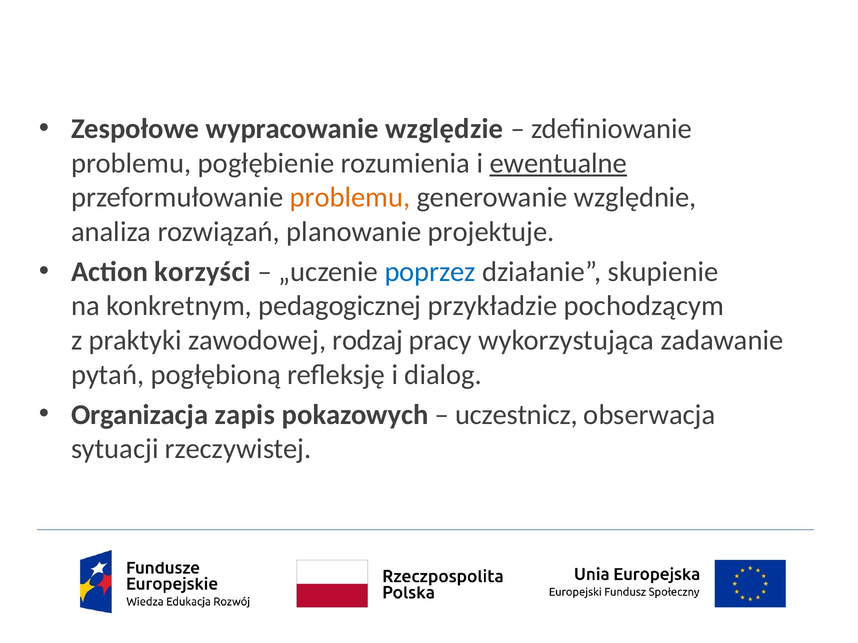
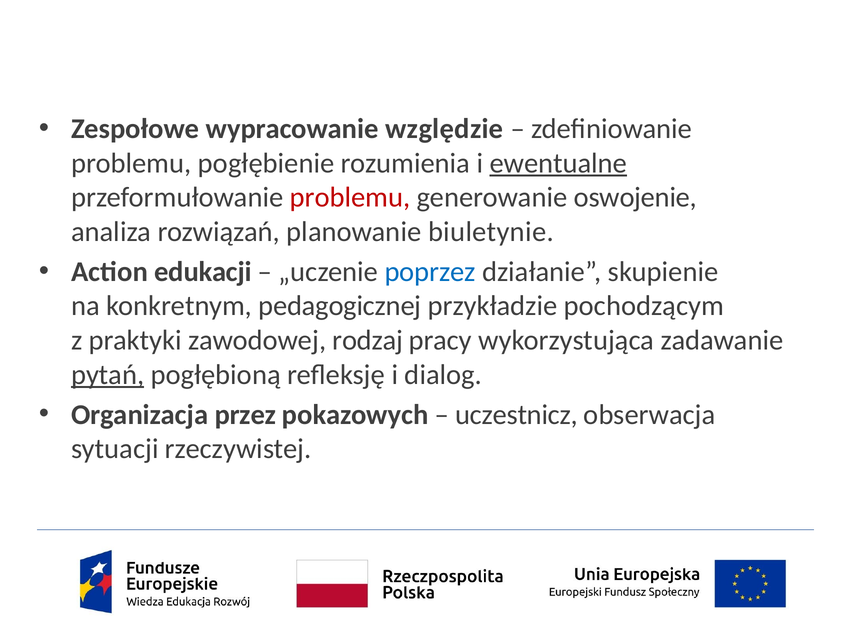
problemu colour: orange -> red (350, 198)
względnie: względnie -> oswojenie (635, 198)
projektuje: projektuje -> biuletynie (491, 232)
korzyści: korzyści -> edukacji (203, 272)
pytań underline: none -> present (108, 375)
zapis: zapis -> przez (245, 415)
